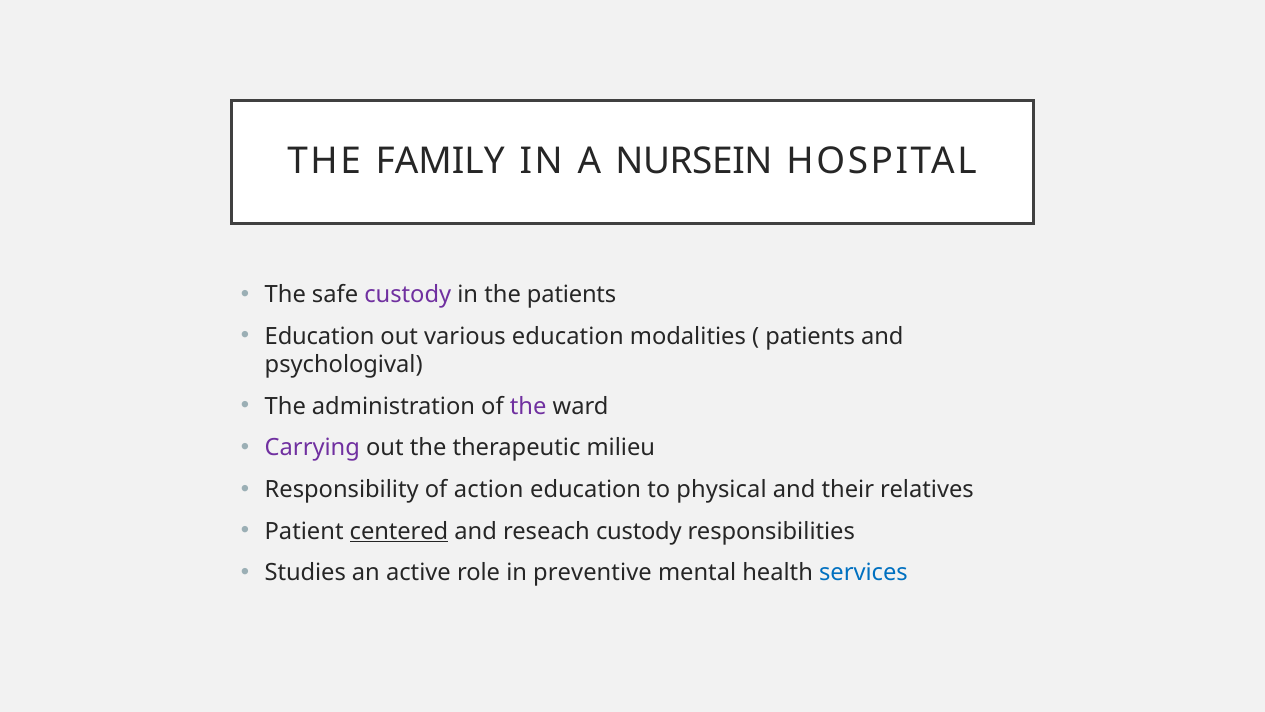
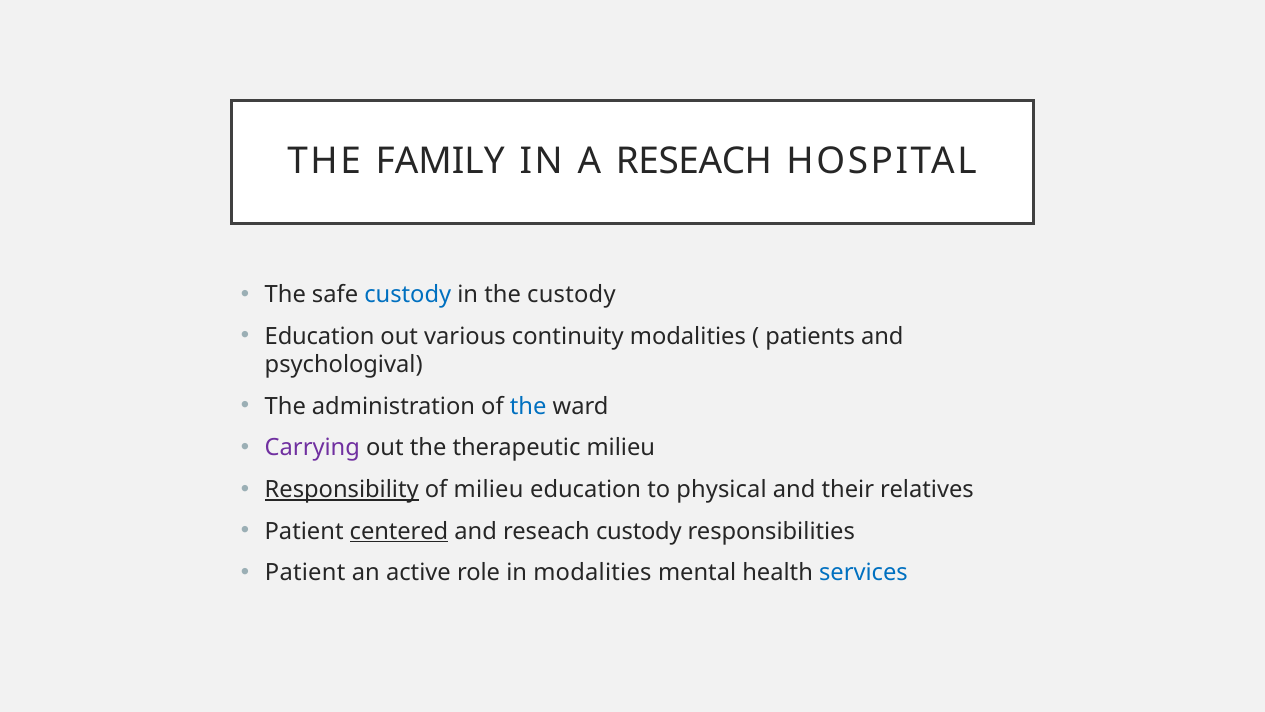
A NURSEIN: NURSEIN -> RESEACH (694, 162)
custody colour: purple -> blue (408, 294)
the patients: patients -> custody (571, 294)
various education: education -> continuity (568, 336)
the colour: purple -> blue (528, 406)
Responsibility underline: none -> present (342, 489)
of action: action -> milieu (489, 489)
Studies: Studies -> Patient (305, 573)
in preventive: preventive -> modalities (592, 573)
